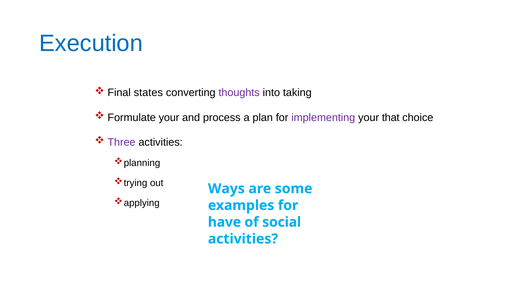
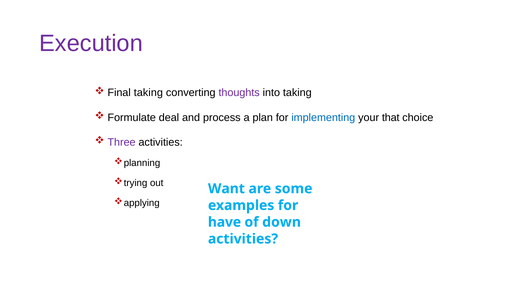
Execution colour: blue -> purple (91, 43)
Final states: states -> taking (148, 93)
Formulate your: your -> deal (169, 117)
implementing colour: purple -> blue (323, 117)
Ways: Ways -> Want (226, 188)
social: social -> down (282, 222)
